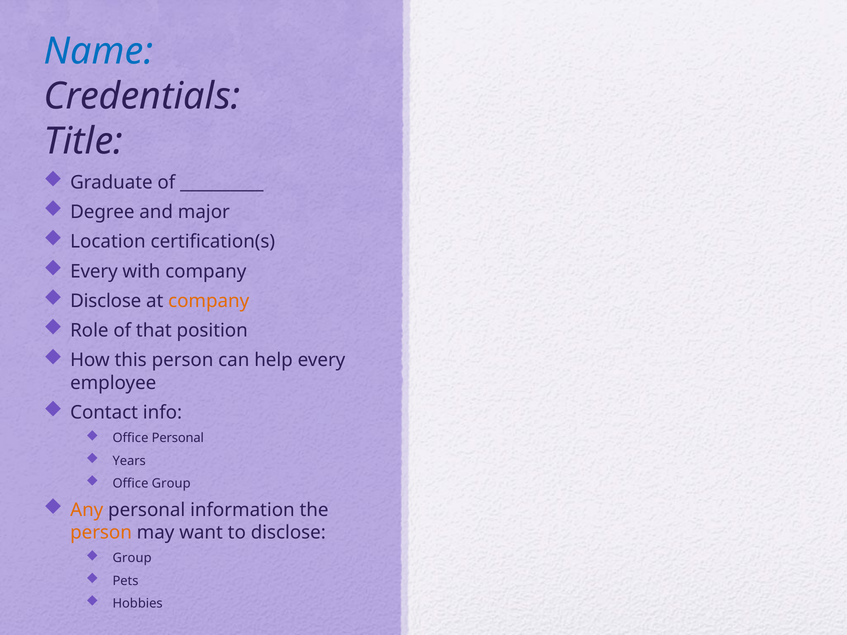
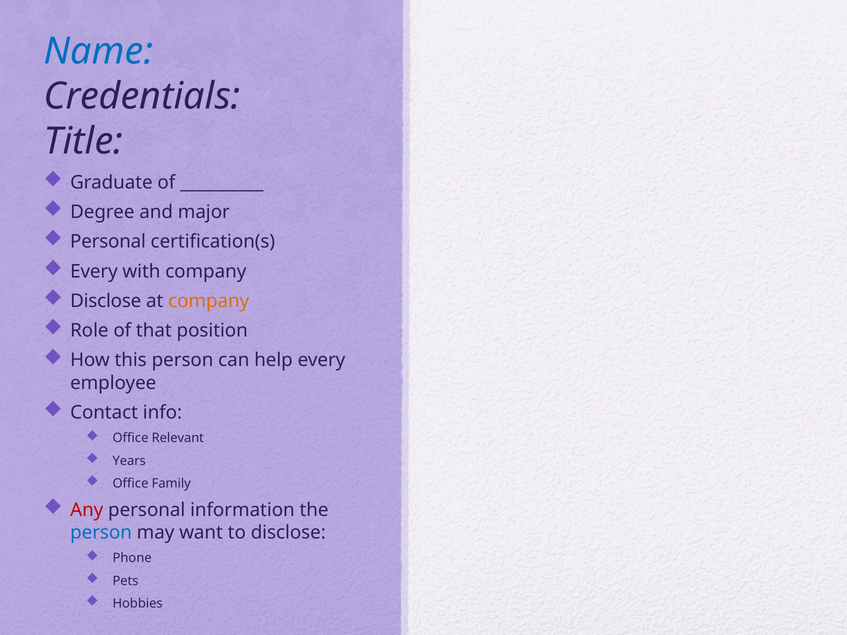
Location: Location -> Personal (108, 242)
Office Personal: Personal -> Relevant (178, 438)
Office Group: Group -> Family (171, 484)
Any colour: orange -> red (87, 510)
person colour: orange -> blue (101, 533)
Group: Group -> Phone (132, 558)
